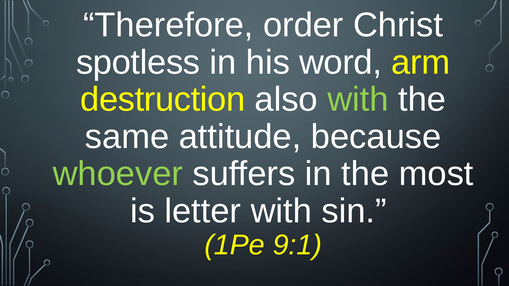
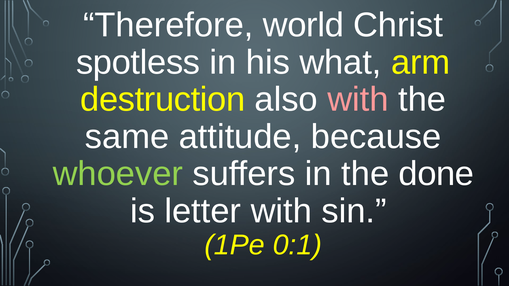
order: order -> world (303, 25)
word: word -> what (340, 62)
with colour: light green -> pink (358, 100)
most: most -> done (436, 174)
9:1: 9:1 -> 0:1 (297, 245)
